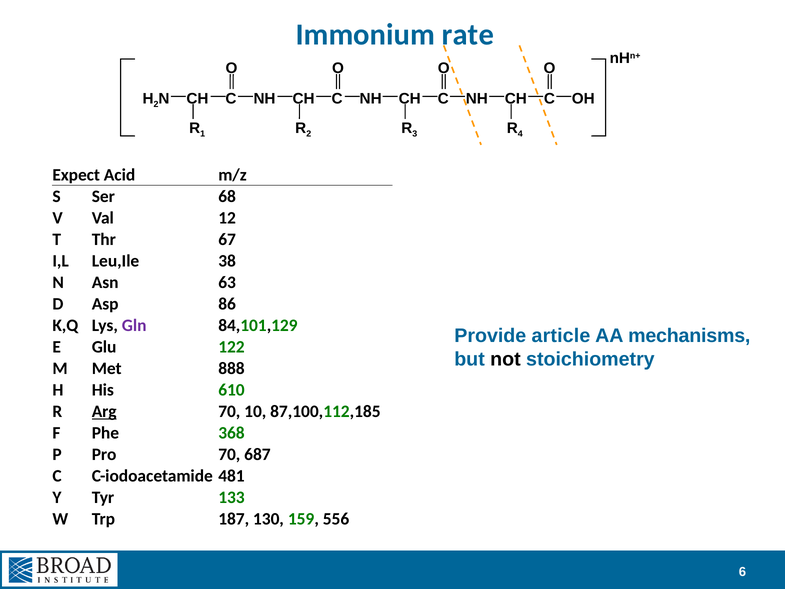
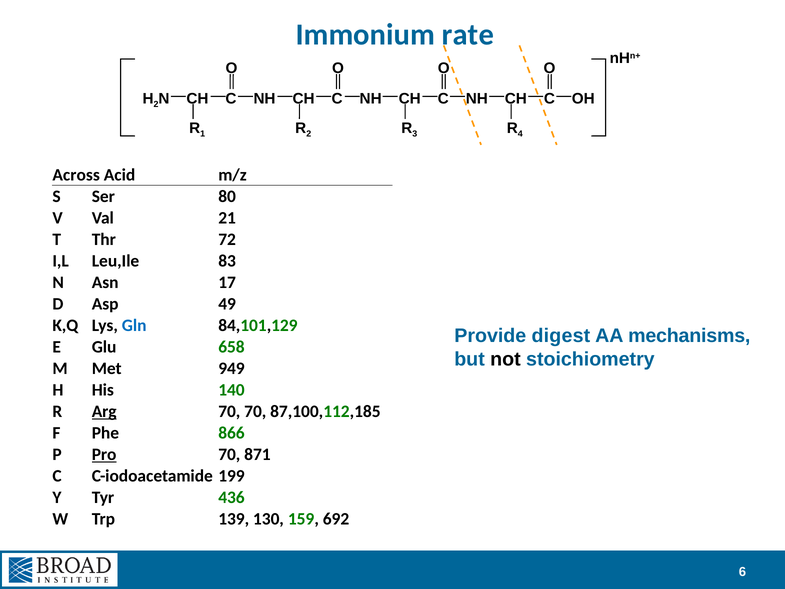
Expect: Expect -> Across (76, 175)
68: 68 -> 80 (227, 196)
12: 12 -> 21 (227, 218)
67: 67 -> 72 (227, 239)
38: 38 -> 83 (227, 261)
63: 63 -> 17 (227, 282)
86: 86 -> 49 (227, 304)
Gln colour: purple -> blue (134, 325)
article: article -> digest (561, 336)
122: 122 -> 658 (231, 347)
888: 888 -> 949 (231, 368)
610: 610 -> 140 (231, 390)
70 10: 10 -> 70 (255, 411)
368: 368 -> 866 (231, 433)
Pro underline: none -> present (104, 454)
687: 687 -> 871 (257, 454)
481: 481 -> 199 (231, 476)
133: 133 -> 436 (231, 497)
187: 187 -> 139 (234, 519)
556: 556 -> 692 (336, 519)
